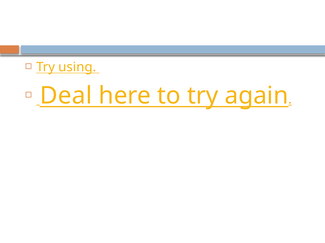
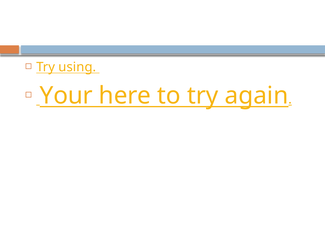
Deal: Deal -> Your (66, 96)
